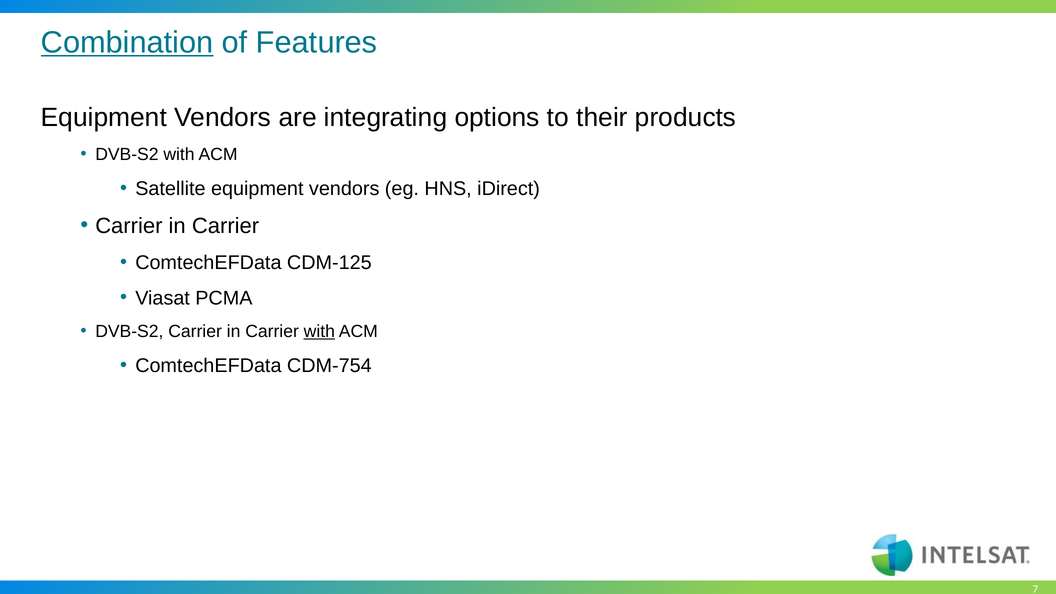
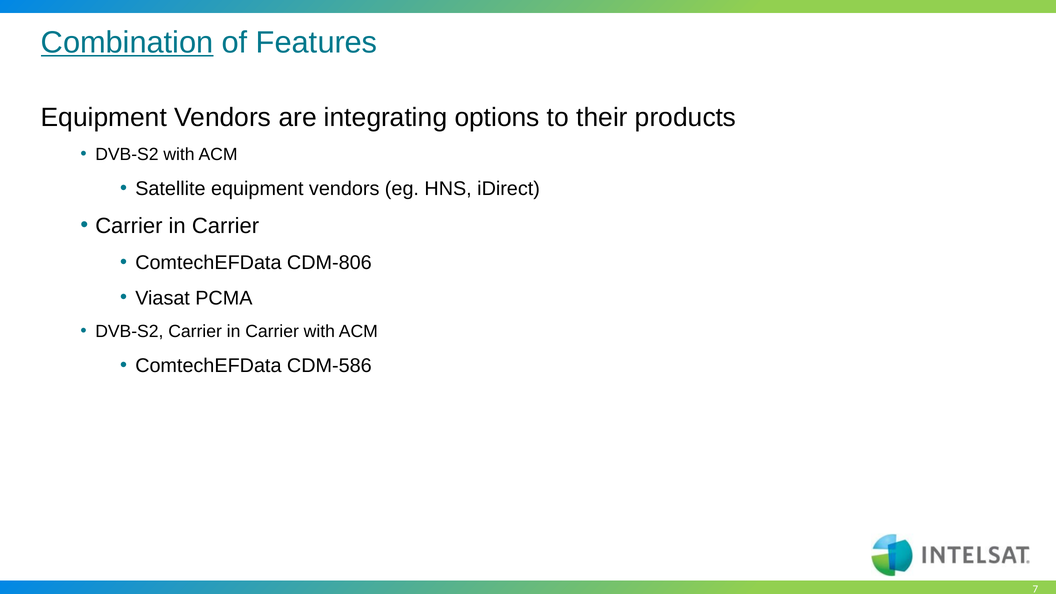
CDM-125: CDM-125 -> CDM-806 (329, 263)
with underline: present -> none (319, 332)
CDM-754: CDM-754 -> CDM-586 (329, 366)
